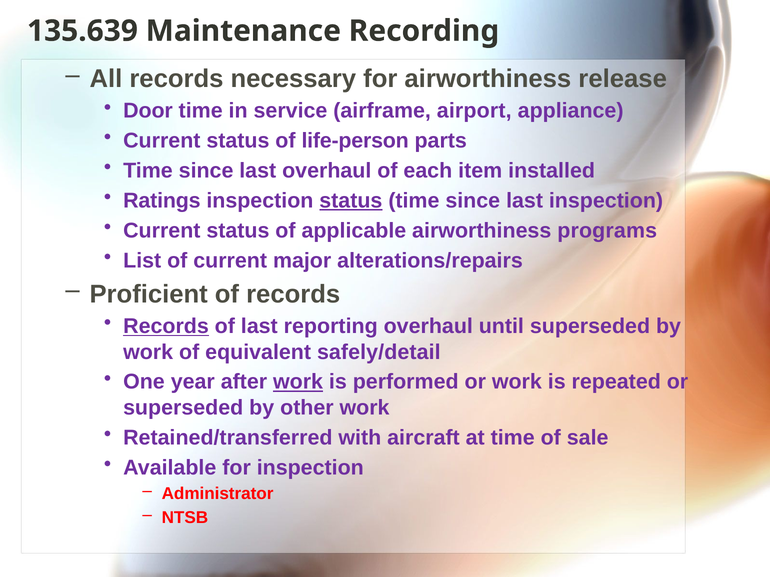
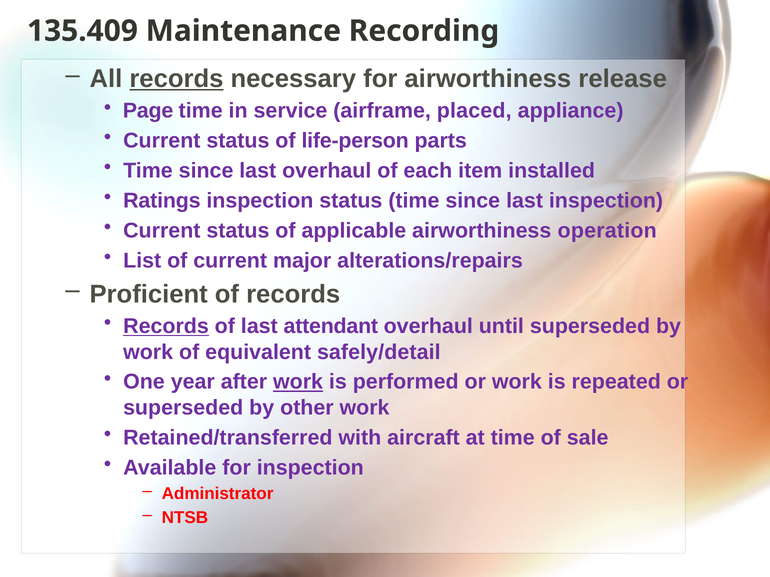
135.639: 135.639 -> 135.409 (82, 31)
records underline: none -> present (176, 79)
Door: Door -> Page (148, 111)
airport: airport -> placed (474, 111)
status underline: present -> none (351, 201)
programs: programs -> operation (607, 231)
reporting: reporting -> attendant (331, 327)
